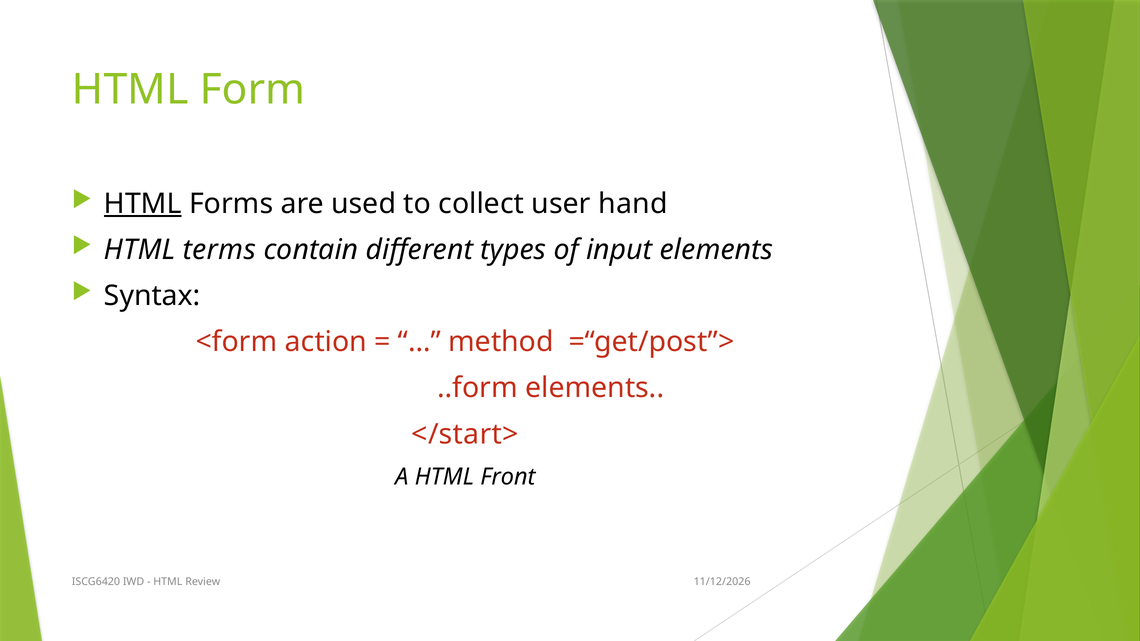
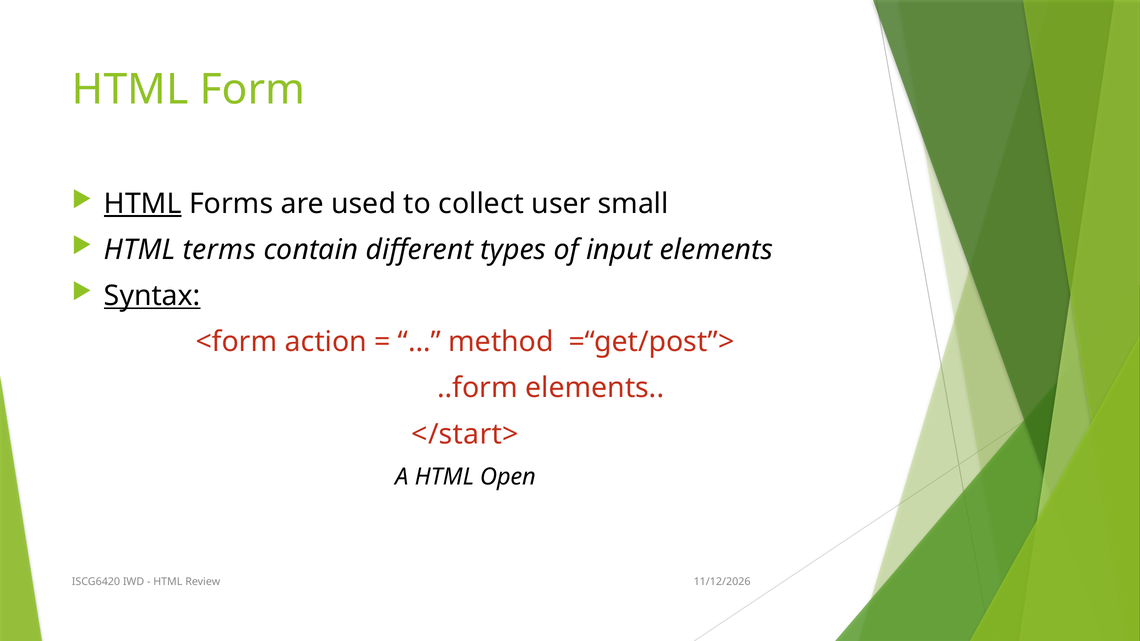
hand: hand -> small (633, 204)
Syntax underline: none -> present (152, 296)
Front: Front -> Open (508, 477)
